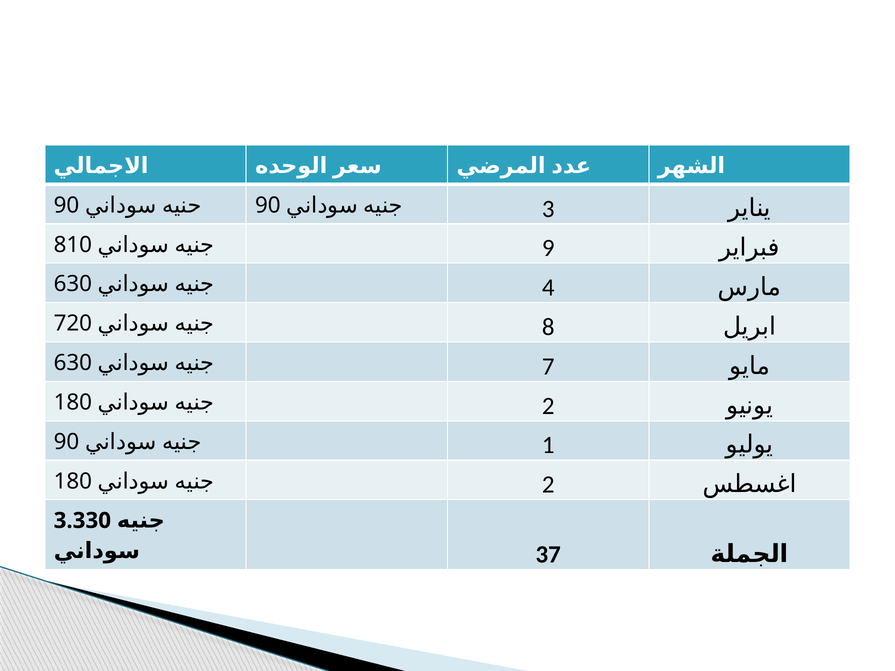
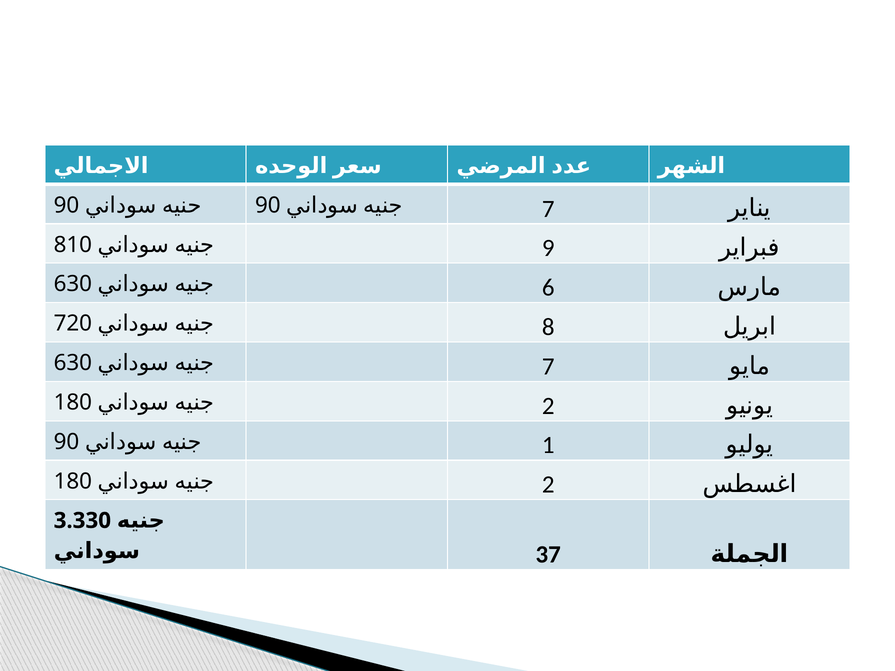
3: 3 -> 7 (548, 209)
4: 4 -> 6 (548, 288)
